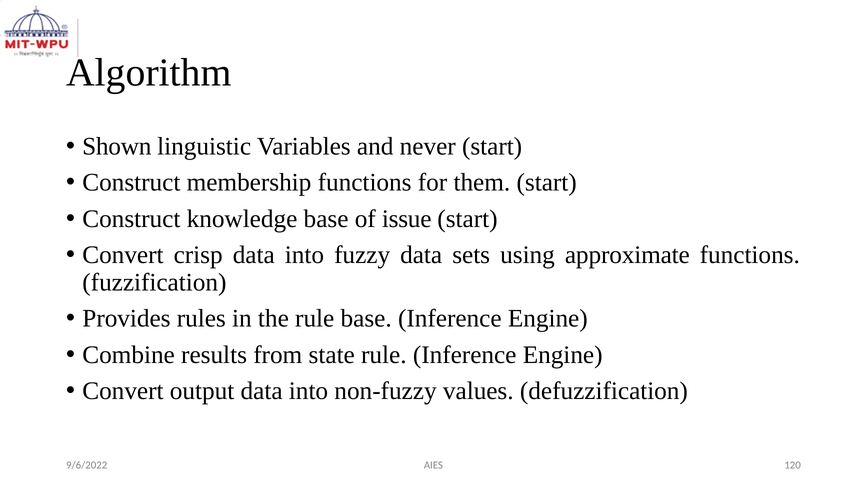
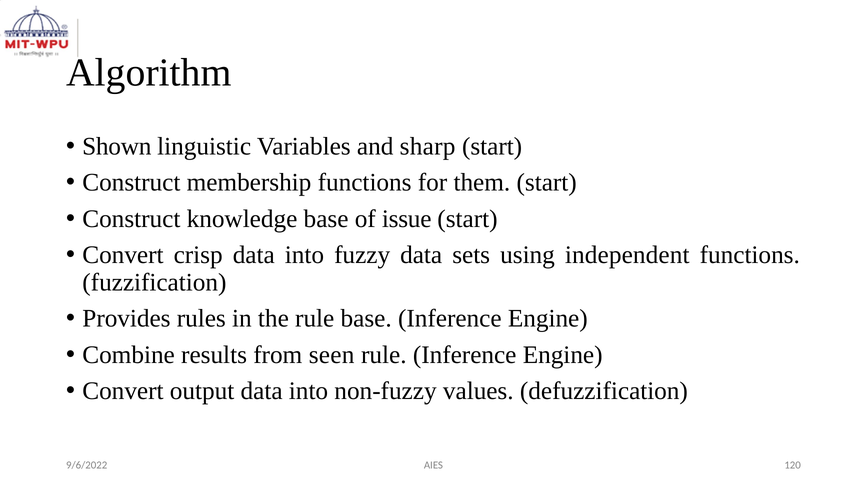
never: never -> sharp (428, 147)
approximate: approximate -> independent (627, 255)
state: state -> seen (332, 355)
